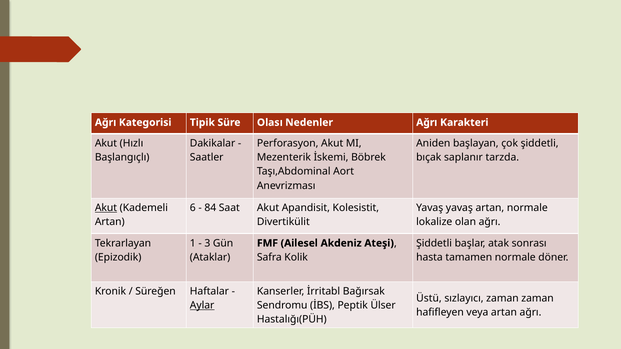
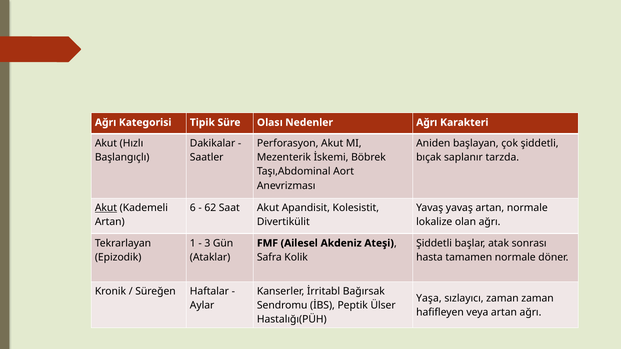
84: 84 -> 62 (210, 208)
Üstü: Üstü -> Yaşa (429, 299)
Aylar underline: present -> none (202, 306)
